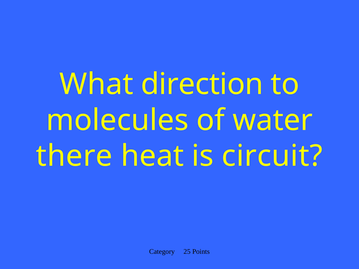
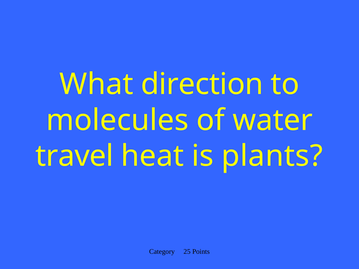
there: there -> travel (75, 156)
circuit: circuit -> plants (272, 156)
